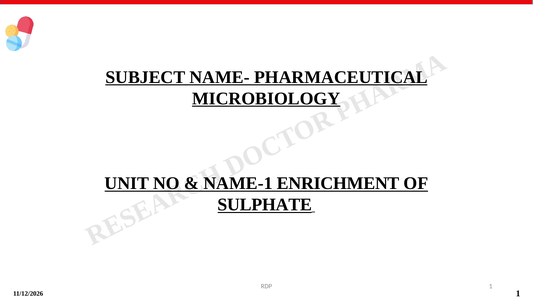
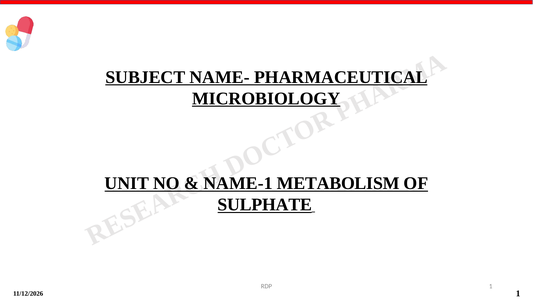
ENRICHMENT: ENRICHMENT -> METABOLISM (338, 183)
